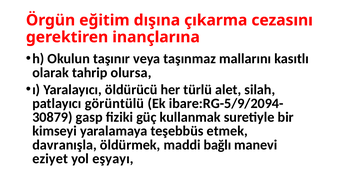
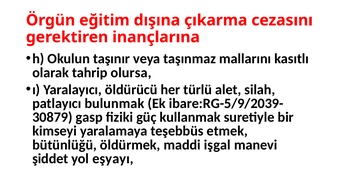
görüntülü: görüntülü -> bulunmak (114, 103)
ibare:RG-5/9/2094-: ibare:RG-5/9/2094- -> ibare:RG-5/9/2039- (226, 103)
davranışla: davranışla -> bütünlüğü (65, 144)
bağlı: bağlı -> işgal (217, 144)
eziyet: eziyet -> şiddet (50, 158)
